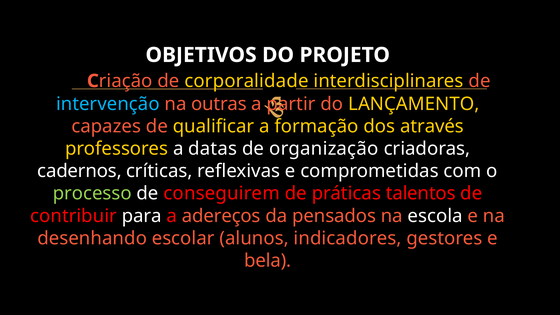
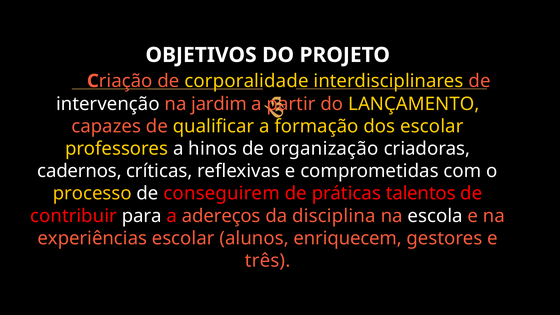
intervenção colour: light blue -> white (108, 104)
outras: outras -> jardim (219, 104)
dos através: através -> escolar (432, 126)
datas: datas -> hinos (213, 149)
processo colour: light green -> yellow (92, 193)
pensados: pensados -> disciplina (334, 216)
desenhando: desenhando -> experiências (92, 238)
indicadores: indicadores -> enriquecem (348, 238)
bela: bela -> três (268, 261)
